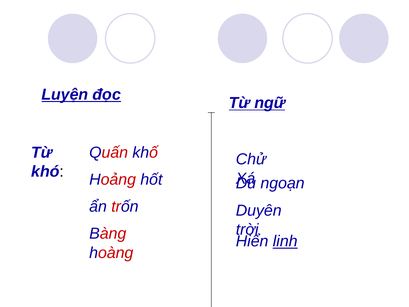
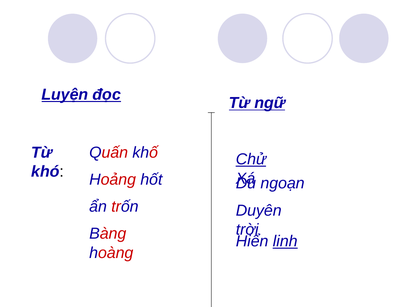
Chử underline: none -> present (251, 159)
